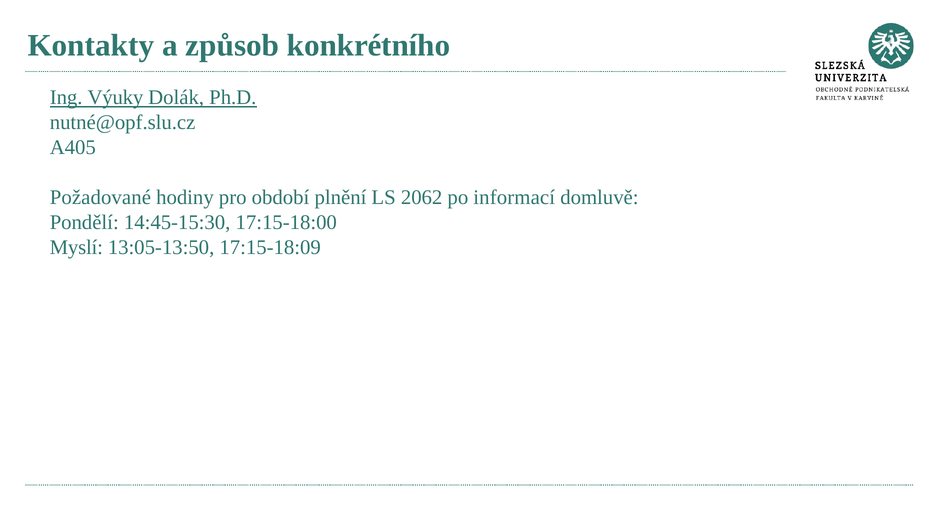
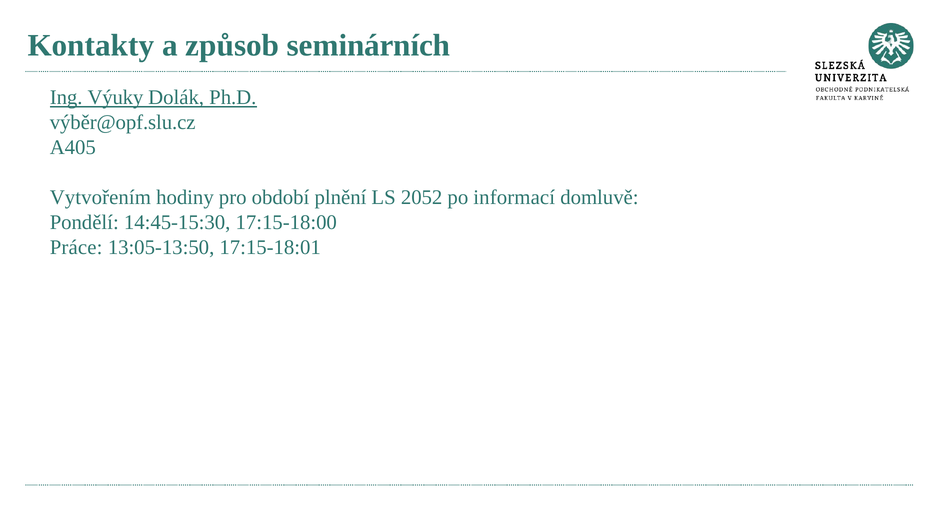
konkrétního: konkrétního -> seminárních (369, 46)
nutné@opf.slu.cz: nutné@opf.slu.cz -> výběr@opf.slu.cz (123, 123)
Požadované: Požadované -> Vytvořením (100, 198)
2062: 2062 -> 2052 (422, 198)
Myslí: Myslí -> Práce (76, 247)
17:15-18:09: 17:15-18:09 -> 17:15-18:01 (270, 247)
